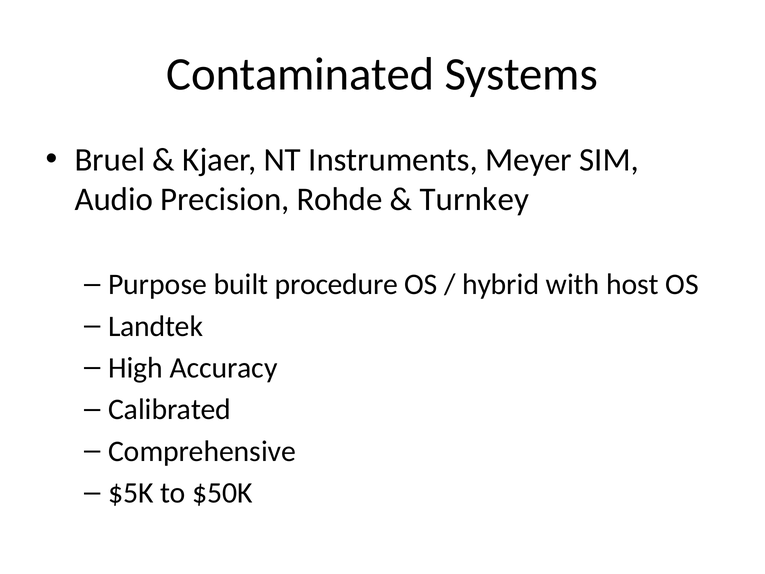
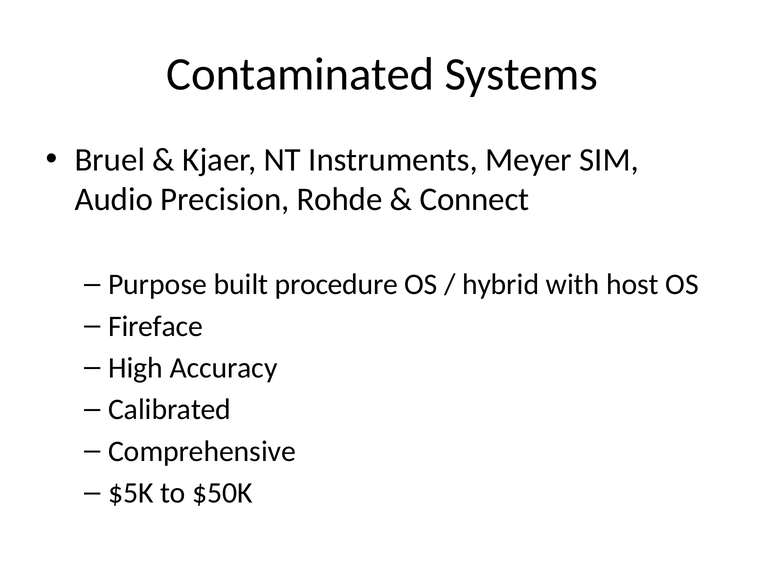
Turnkey: Turnkey -> Connect (475, 199)
Landtek: Landtek -> Fireface (156, 326)
